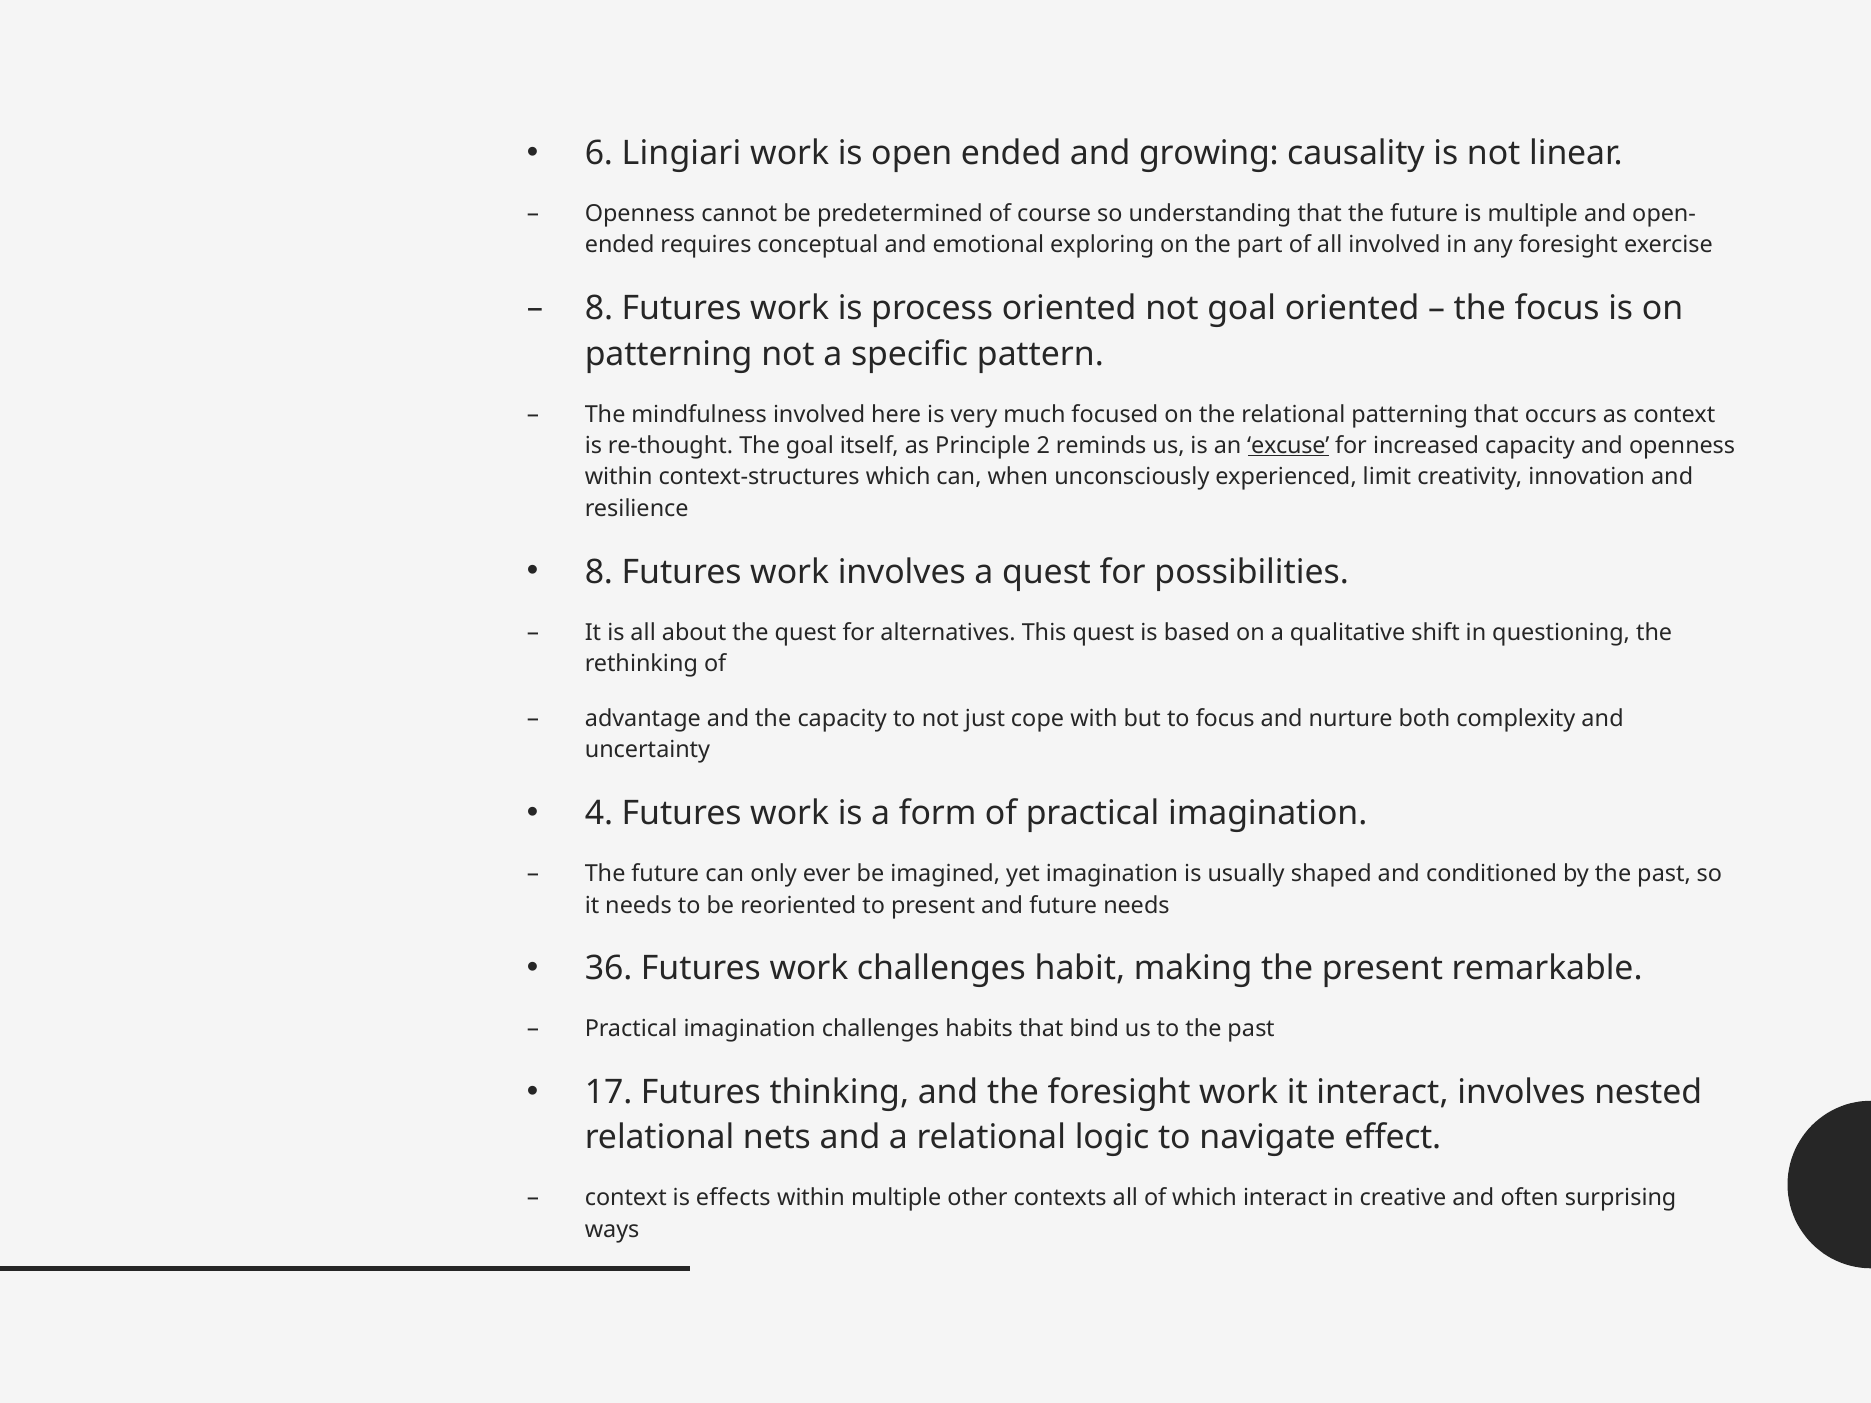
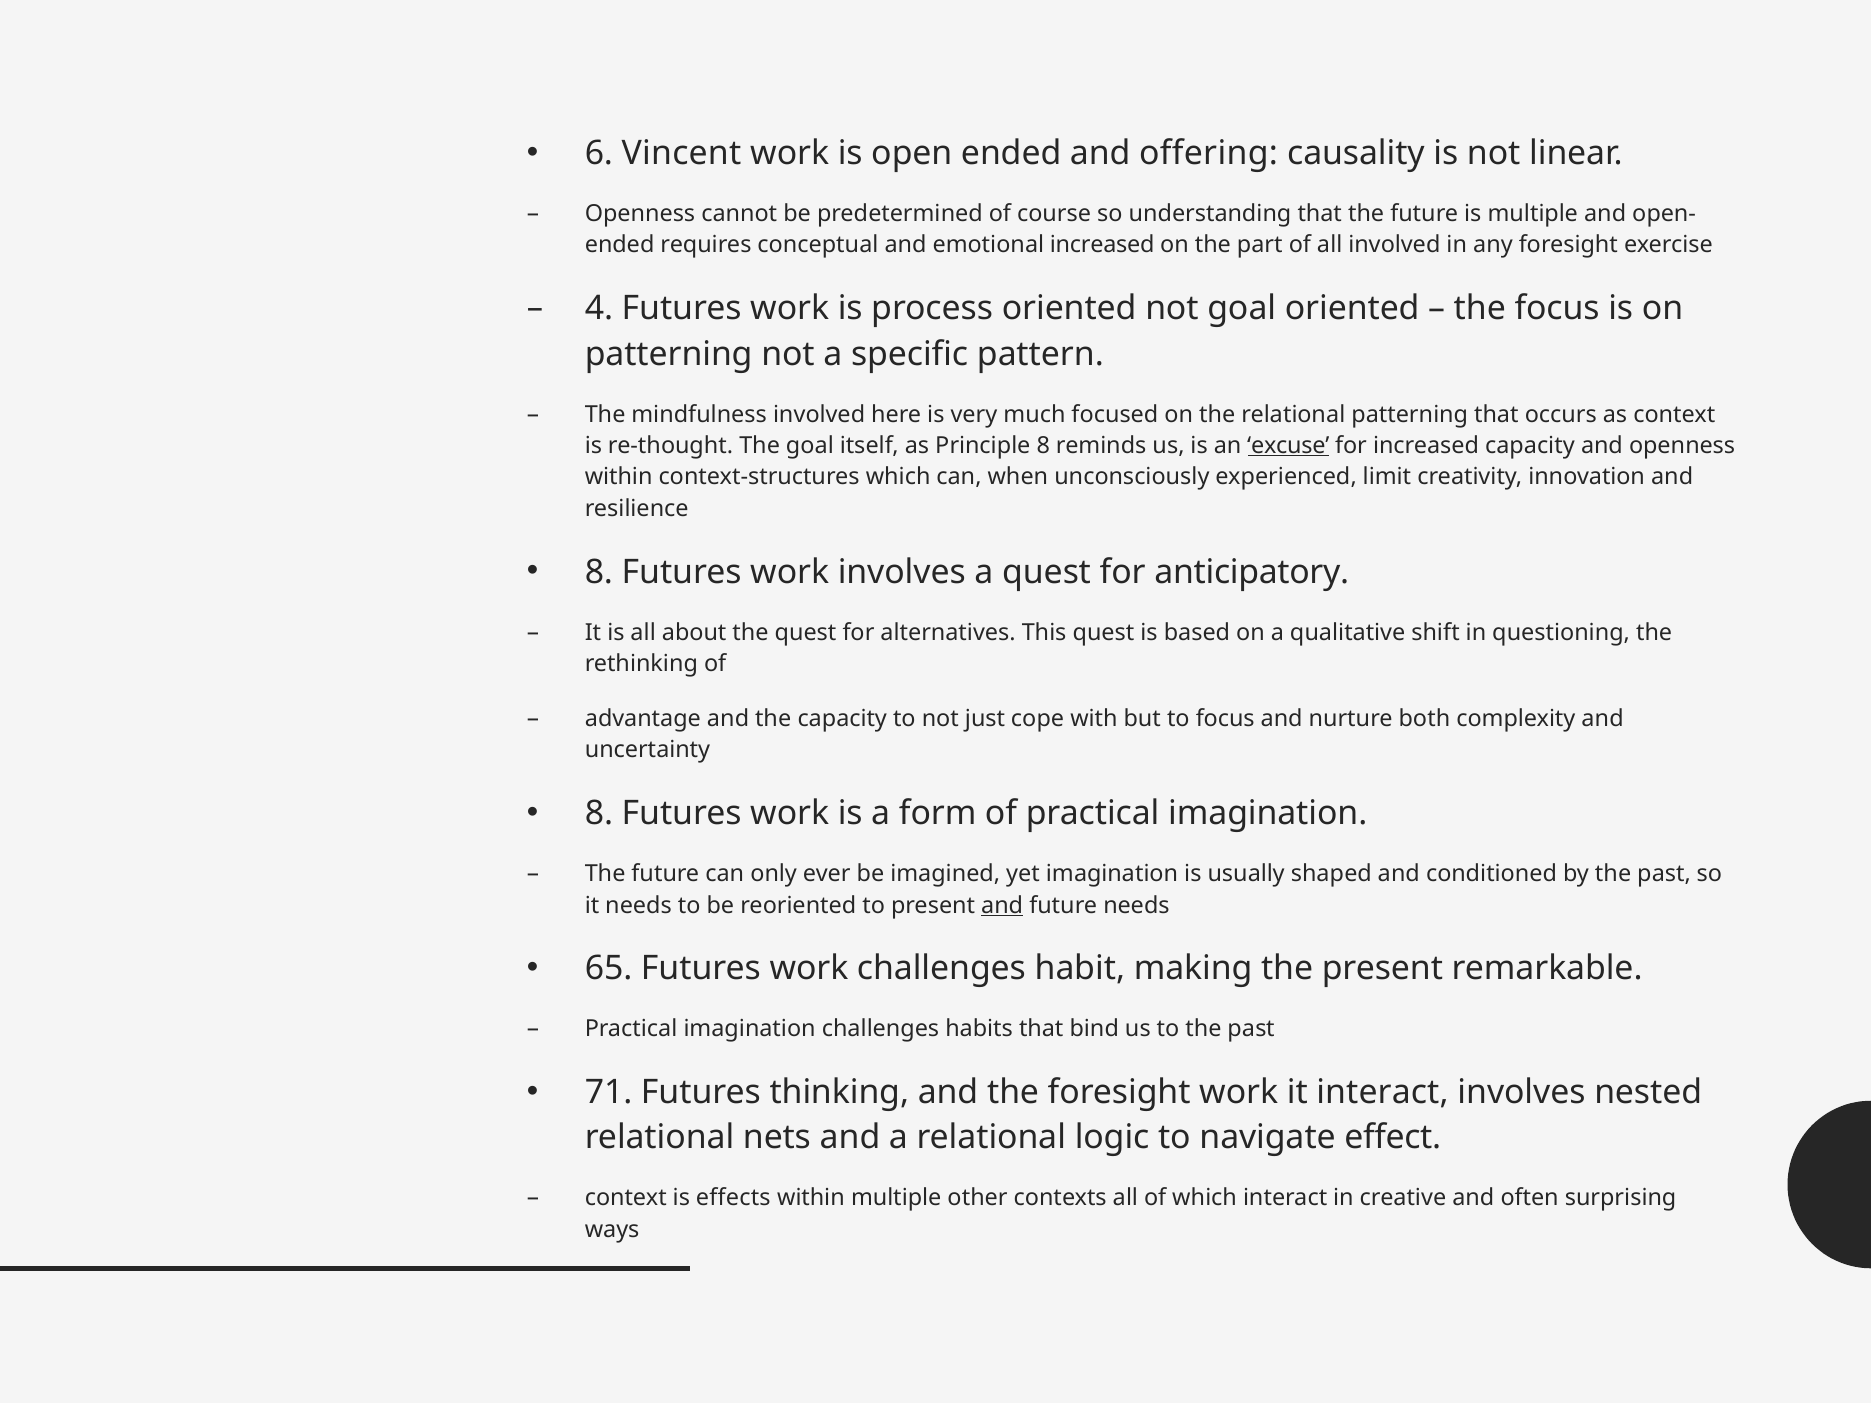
Lingiari: Lingiari -> Vincent (682, 153)
growing: growing -> offering (1209, 153)
emotional exploring: exploring -> increased (1102, 245)
8: 8 -> 4 (599, 309)
Principle 2: 2 -> 8 (1043, 446)
possibilities: possibilities -> anticipatory (1252, 572)
4: 4 -> 8 (599, 814)
and underline: none -> present (1002, 905)
36: 36 -> 65 (609, 969)
17: 17 -> 71 (609, 1093)
